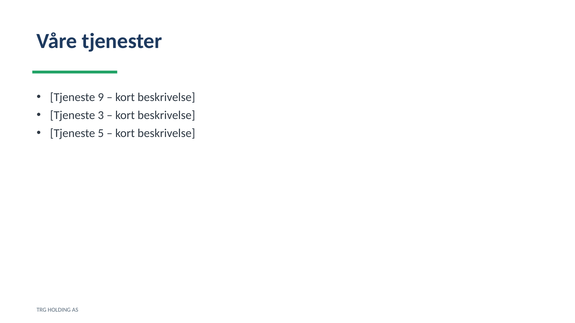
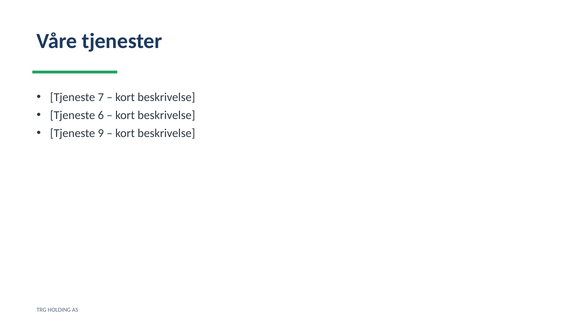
9: 9 -> 7 (101, 97)
3: 3 -> 6 (101, 115)
5: 5 -> 9 (101, 133)
